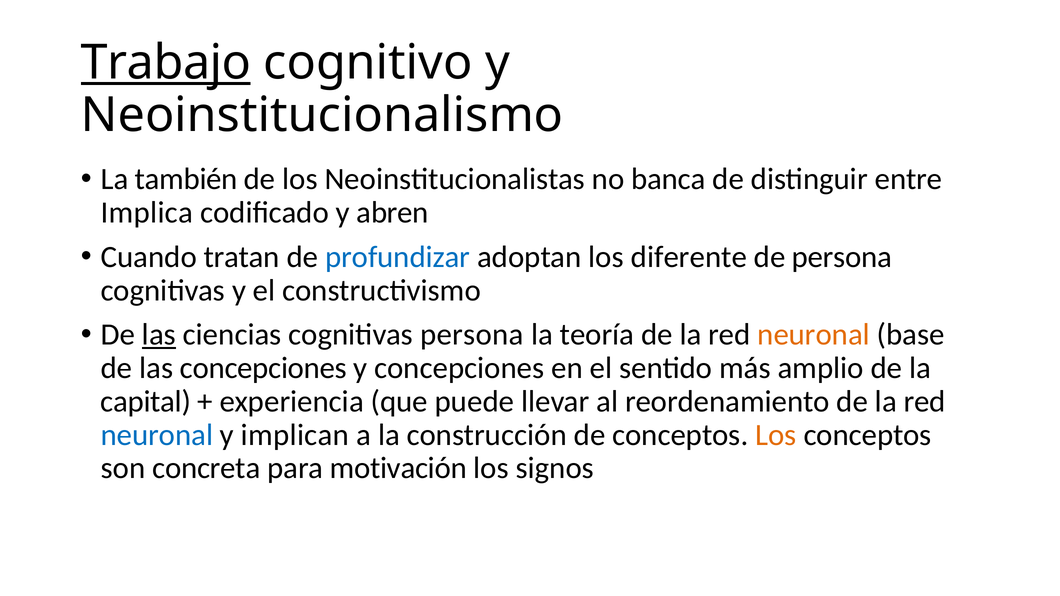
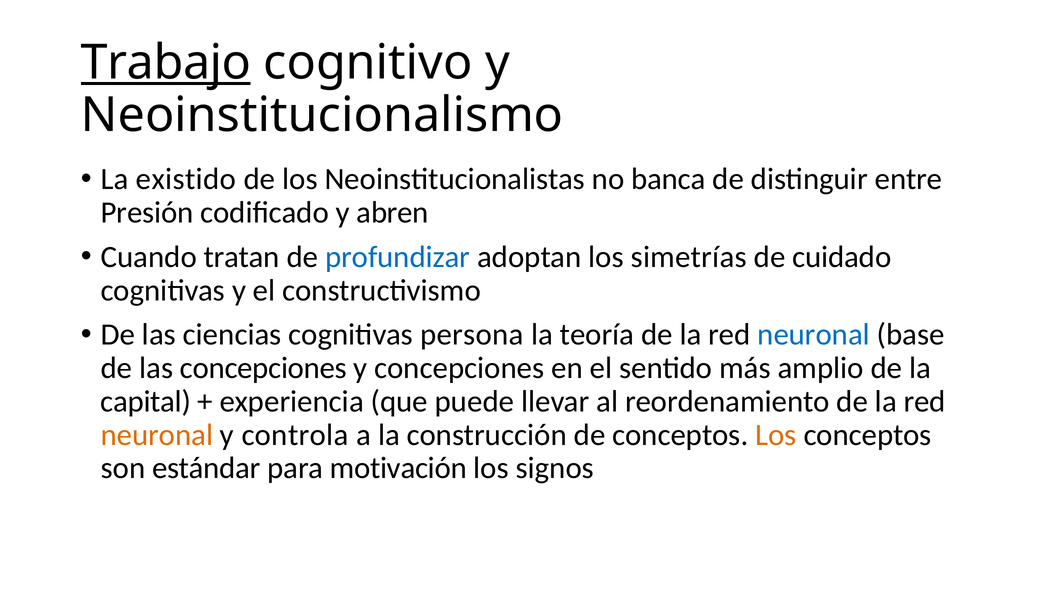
también: también -> existido (186, 179)
Implica: Implica -> Presión (147, 213)
diferente: diferente -> simetrías (689, 257)
de persona: persona -> cuidado (842, 257)
las underline: present -> none (159, 335)
neuronal colour: orange -> blue (814, 335)
neuronal colour: blue -> orange (157, 435)
implican: implican -> controla (295, 435)
concreta: concreta -> estándar (206, 468)
